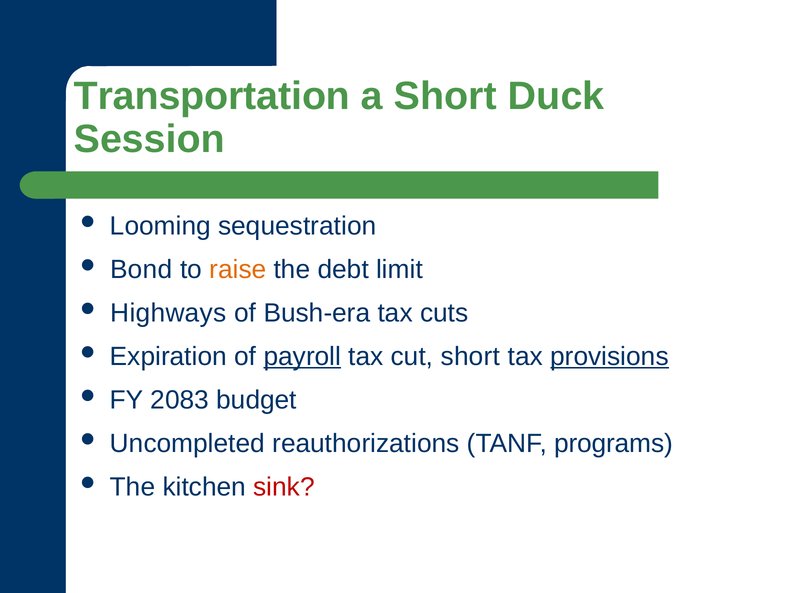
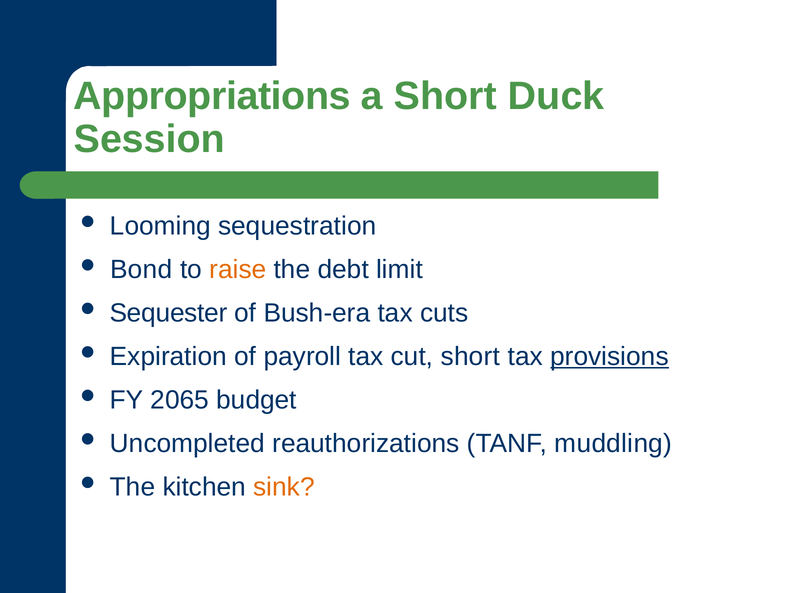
Transportation: Transportation -> Appropriations (212, 96)
Highways: Highways -> Sequester (169, 313)
payroll underline: present -> none (302, 356)
2083: 2083 -> 2065 (180, 399)
programs: programs -> muddling (613, 443)
sink colour: red -> orange (284, 486)
